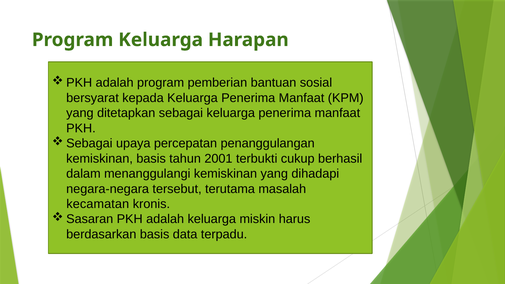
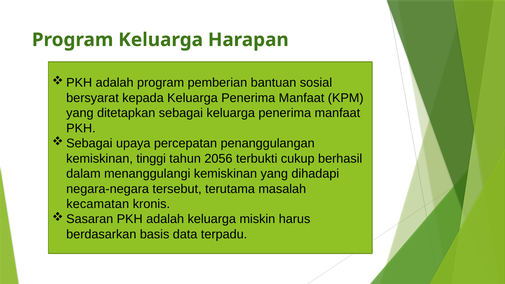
kemiskinan basis: basis -> tinggi (151, 159)
2001: 2001 -> 2056 (218, 159)
